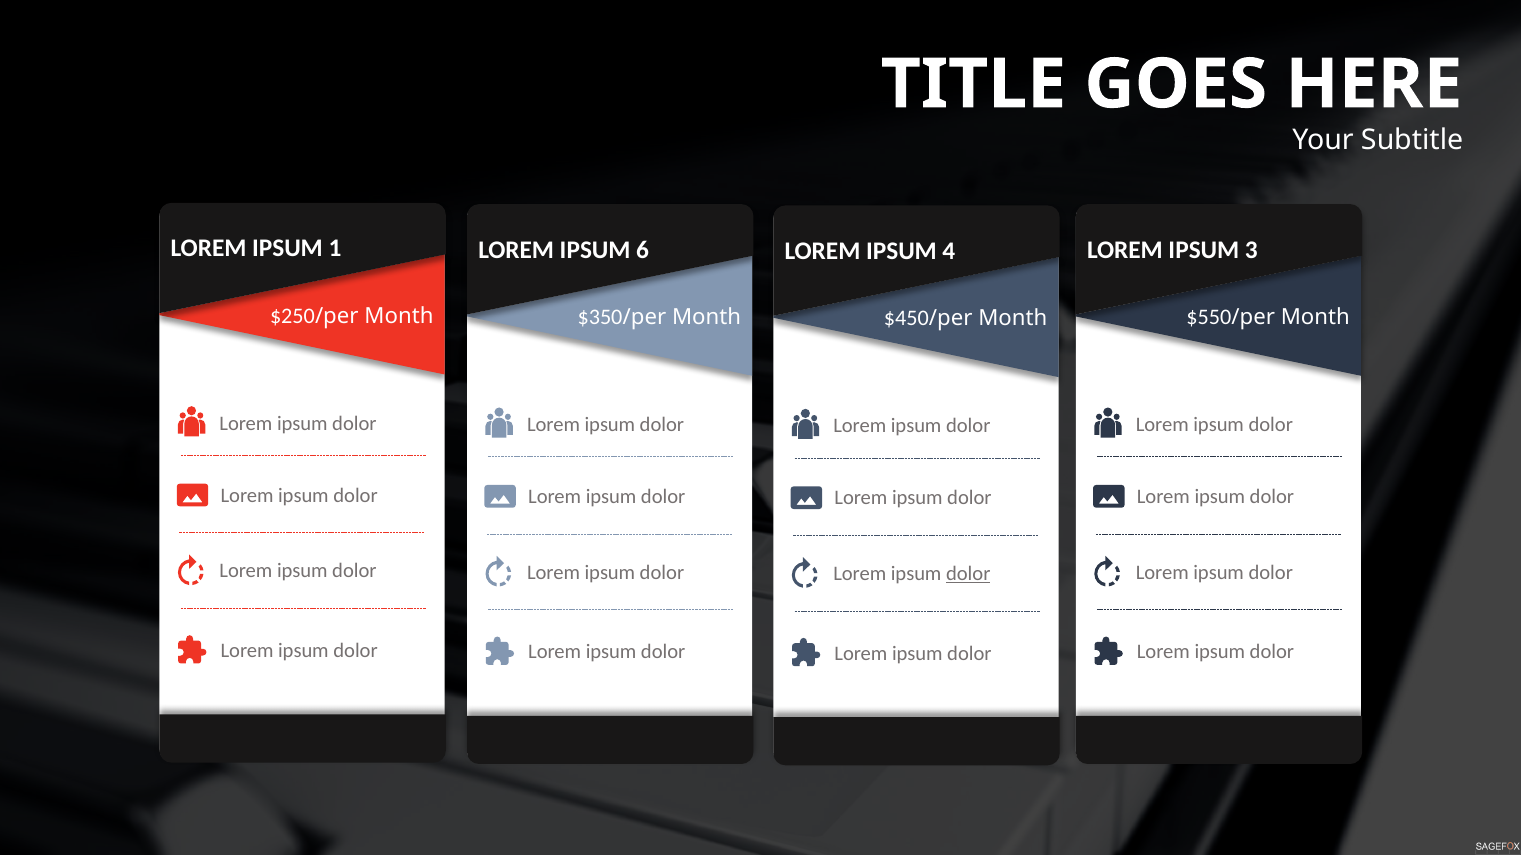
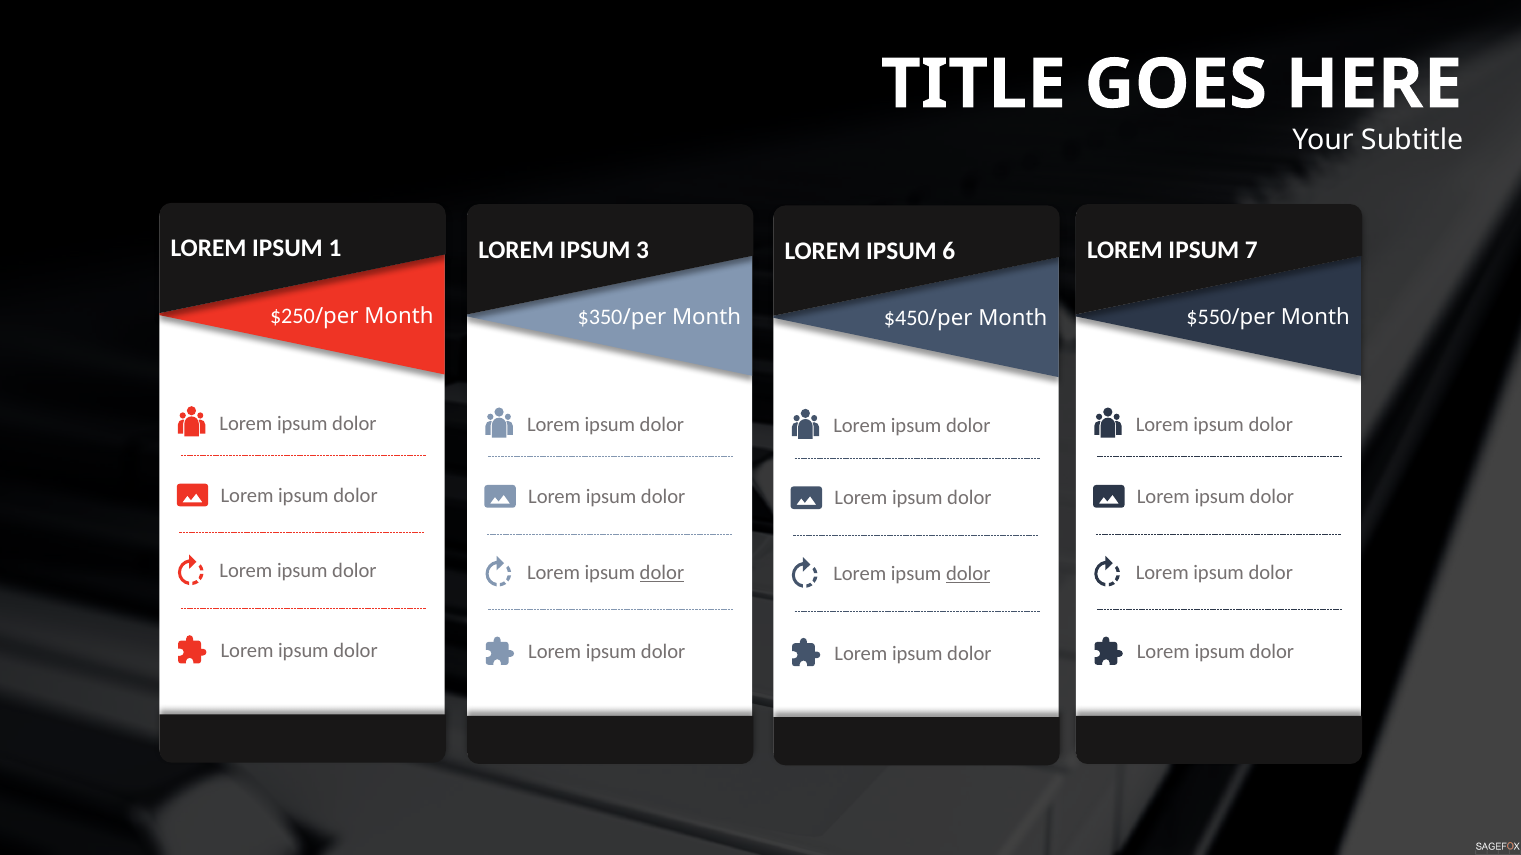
6: 6 -> 3 (643, 250)
3: 3 -> 7 (1251, 250)
4: 4 -> 6 (949, 251)
dolor underline: none -> present (662, 573)
